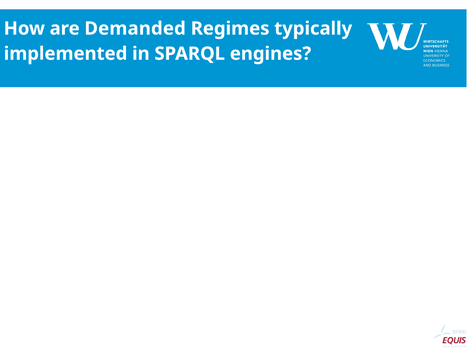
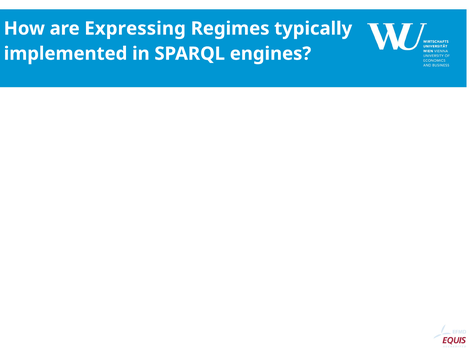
Demanded: Demanded -> Expressing (135, 29)
